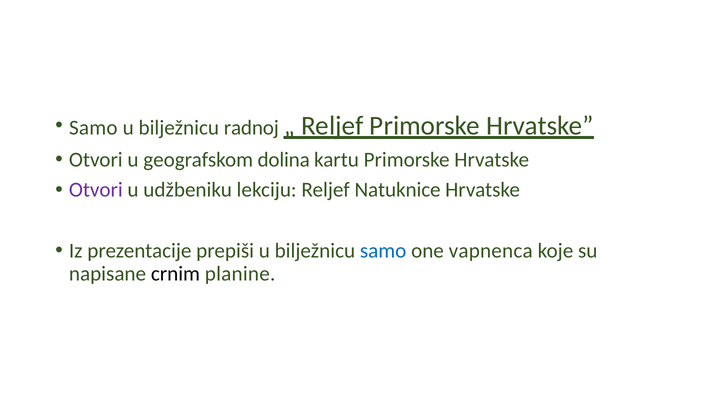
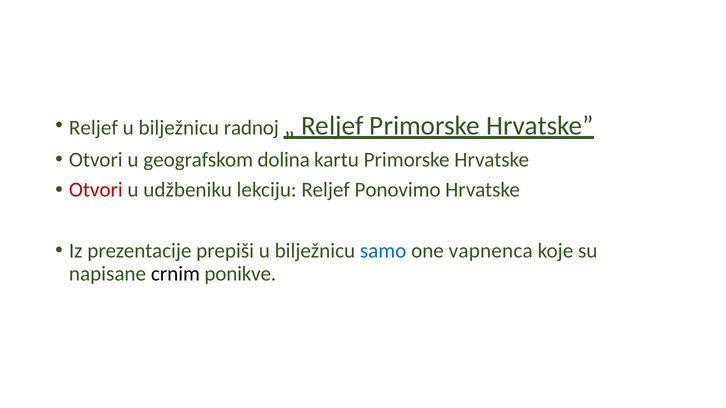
Samo: Samo -> Reljef (93, 128)
Otvori colour: purple -> red (96, 190)
Natuknice: Natuknice -> Ponovimo (398, 190)
planine: planine -> ponikve (240, 274)
